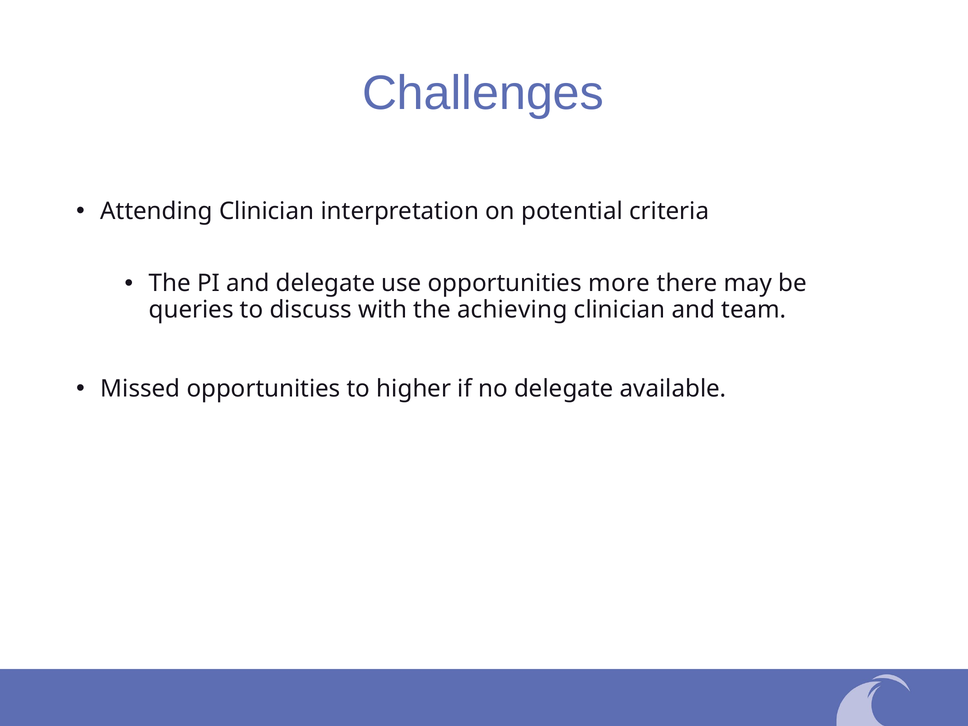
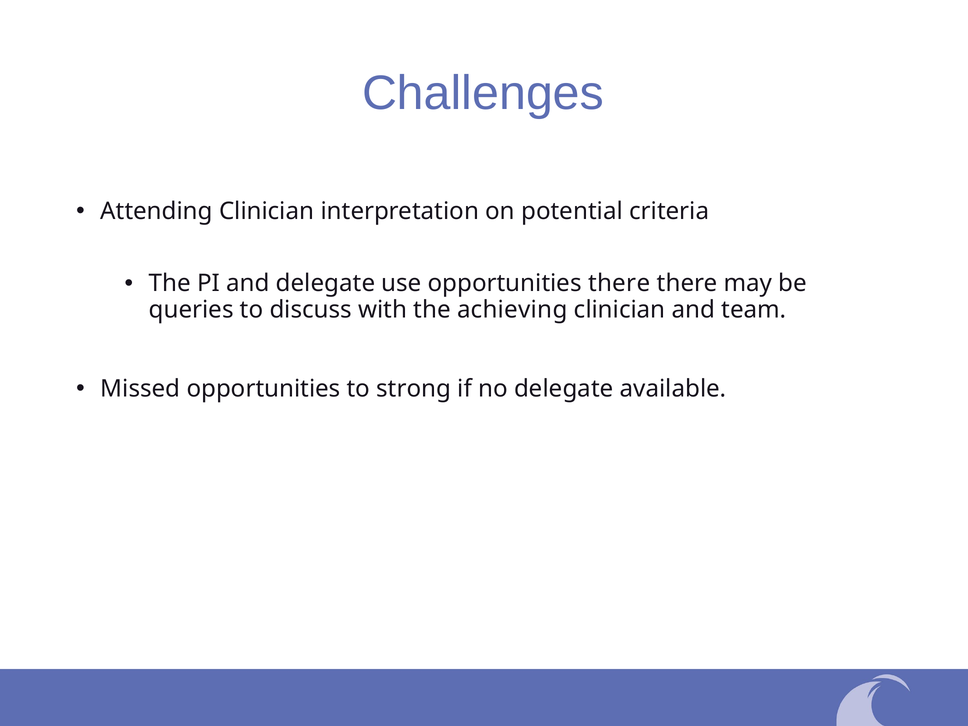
opportunities more: more -> there (619, 283)
higher: higher -> strong (414, 389)
